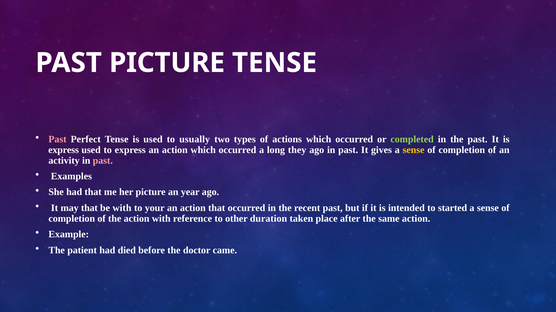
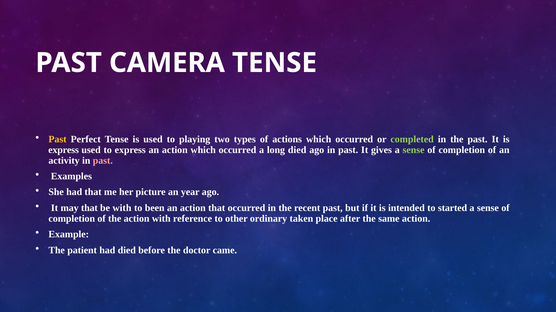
PAST PICTURE: PICTURE -> CAMERA (167, 63)
Past colour: pink -> yellow (58, 140)
usually: usually -> playing (195, 140)
long they: they -> died (297, 150)
sense colour: yellow -> light green (414, 150)
your: your -> been (155, 208)
duration: duration -> ordinary (269, 219)
